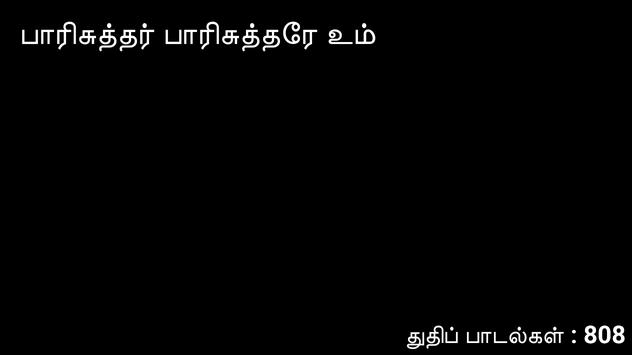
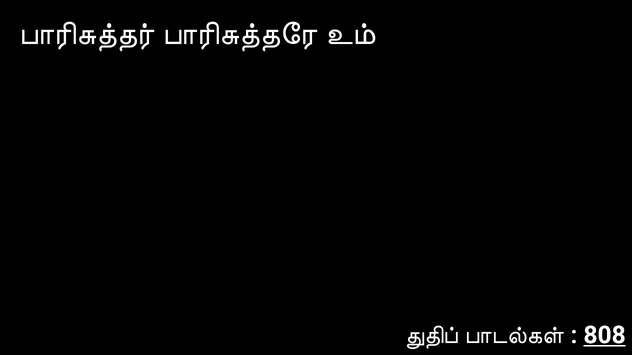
808 underline: none -> present (605, 336)
